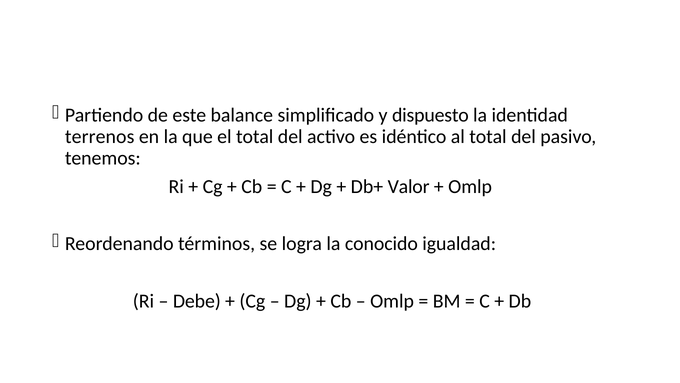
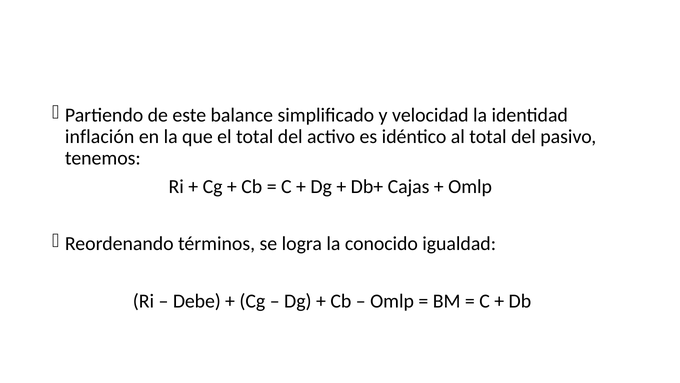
dispuesto: dispuesto -> velocidad (430, 115)
terrenos: terrenos -> inflación (100, 137)
Valor: Valor -> Cajas (409, 187)
